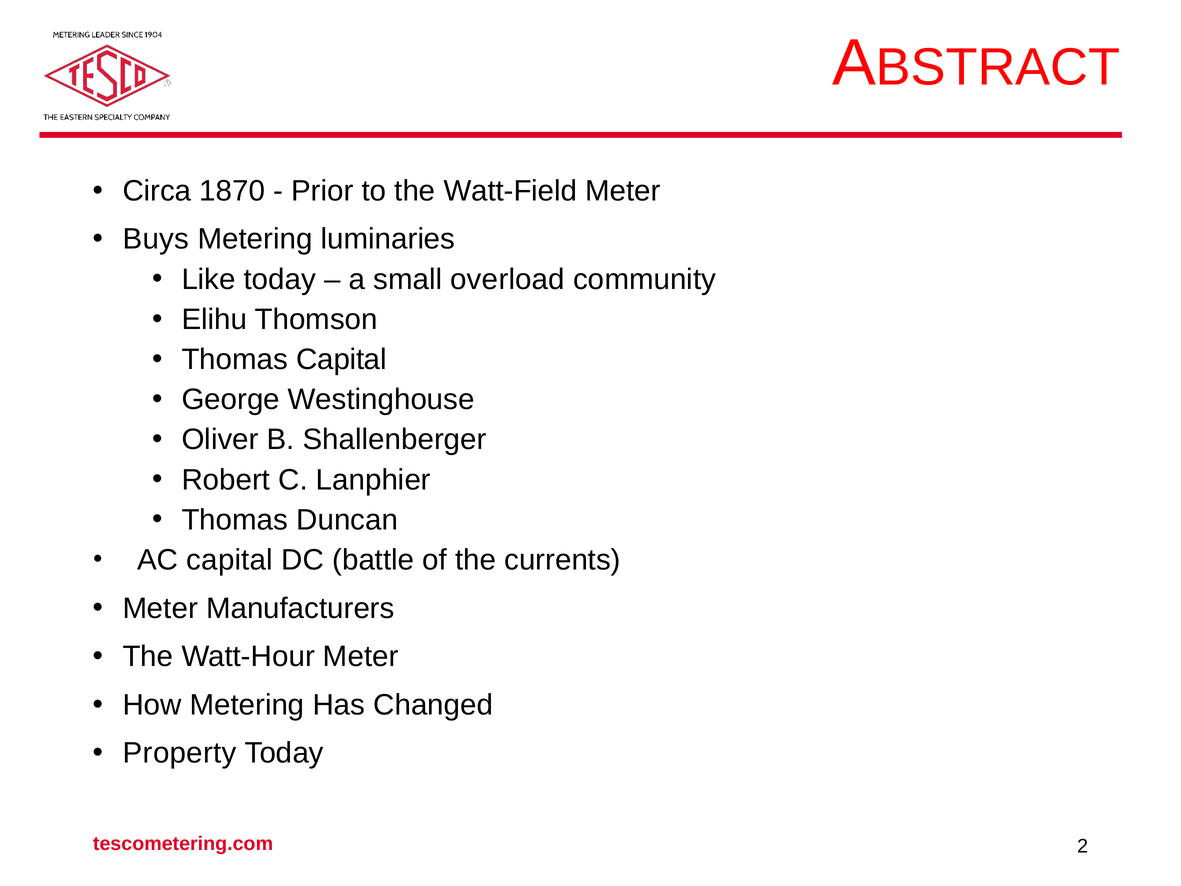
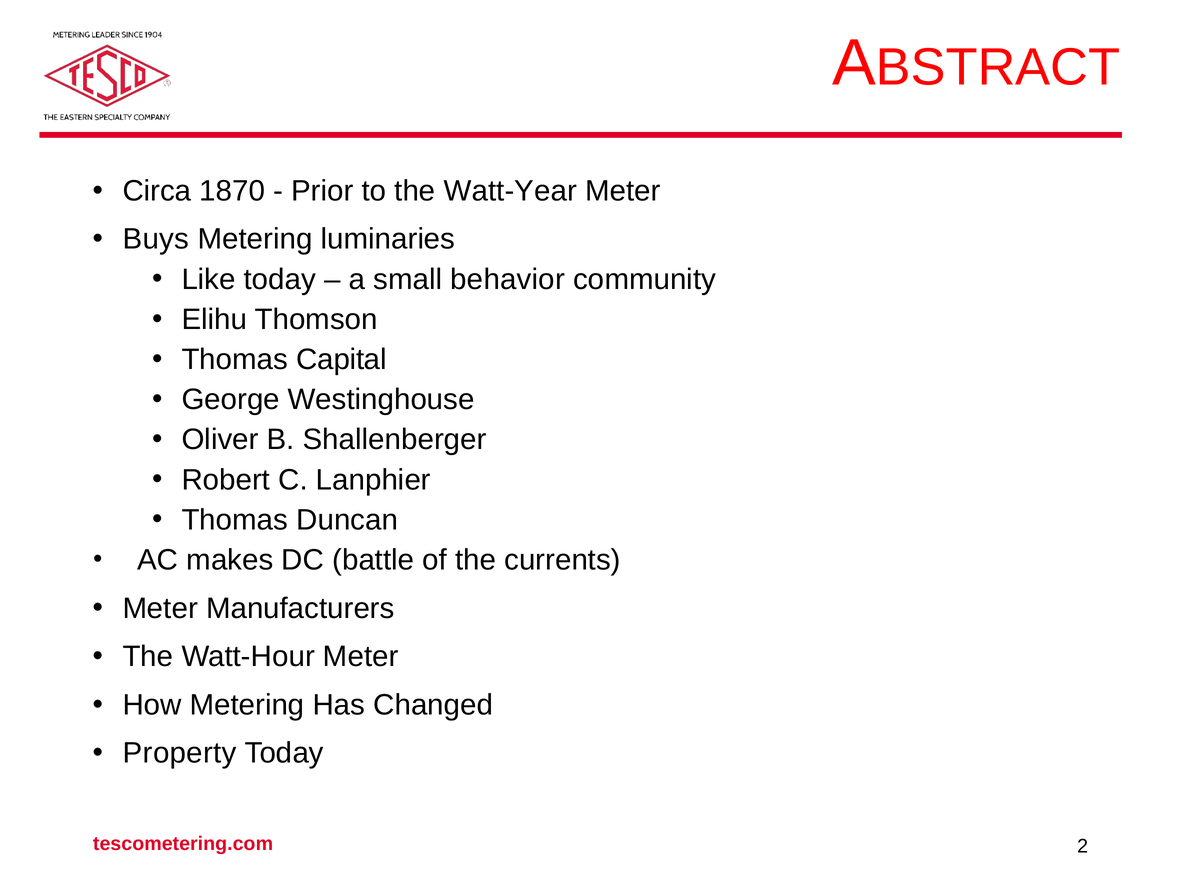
Watt-Field: Watt-Field -> Watt-Year (510, 191)
overload: overload -> behavior (508, 279)
AC capital: capital -> makes (230, 560)
